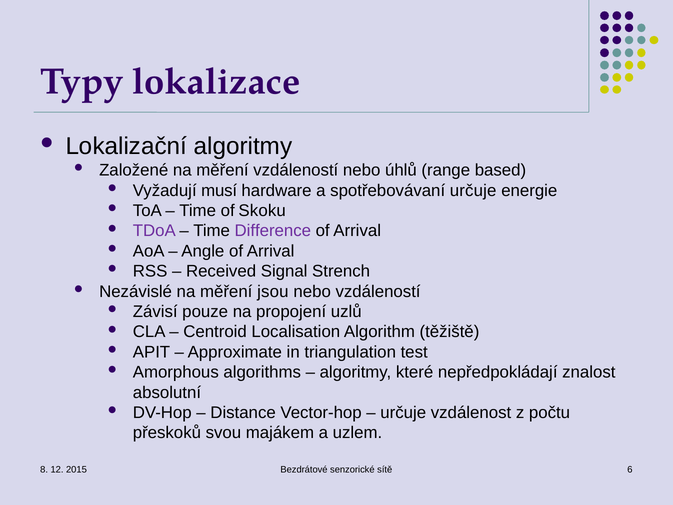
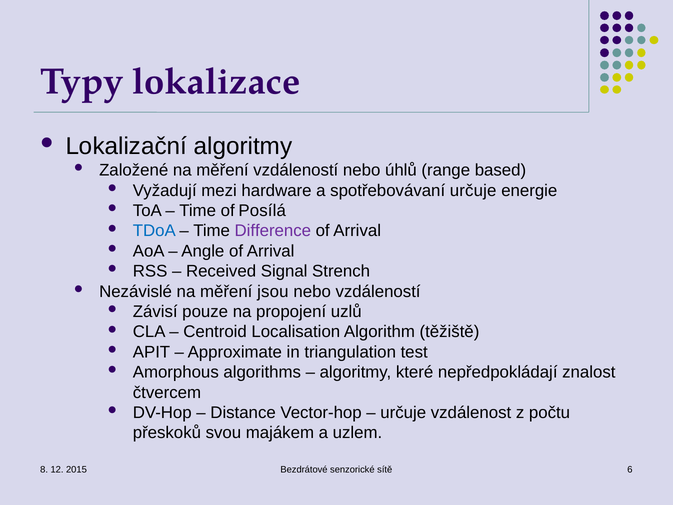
musí: musí -> mezi (219, 190)
Skoku: Skoku -> Posílá (262, 211)
TDoA colour: purple -> blue (154, 231)
absolutní: absolutní -> čtvercem (167, 392)
